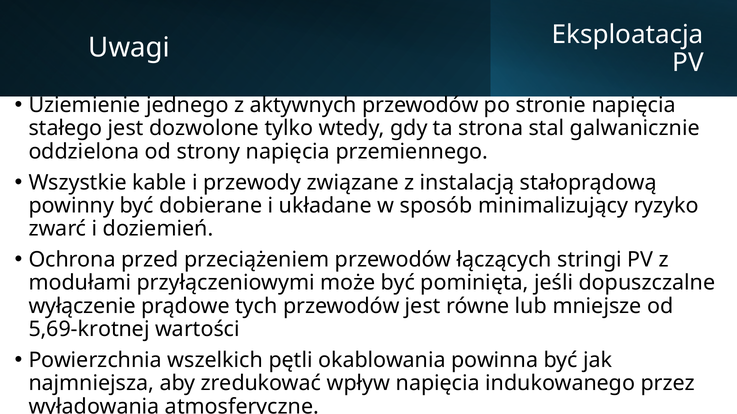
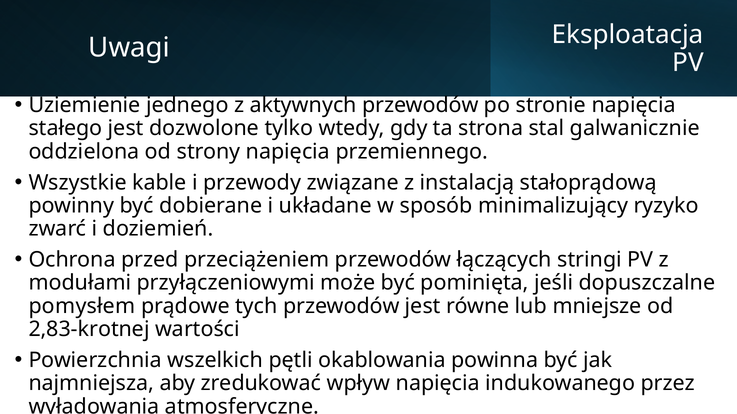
wyłączenie: wyłączenie -> pomysłem (82, 306)
5,69-krotnej: 5,69-krotnej -> 2,83-krotnej (89, 330)
